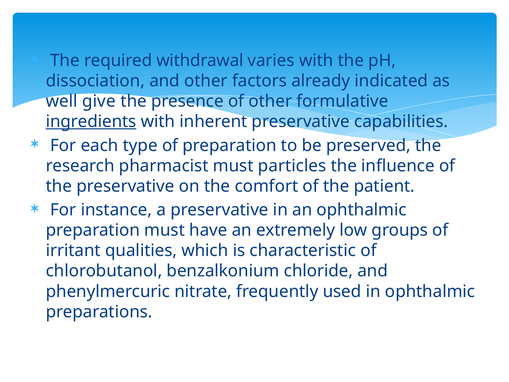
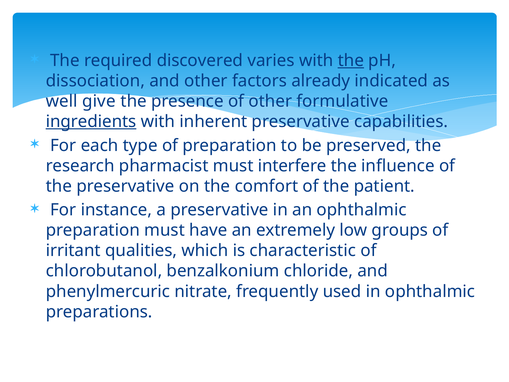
withdrawal: withdrawal -> discovered (200, 60)
the underline: none -> present (351, 60)
particles: particles -> interfere (292, 166)
